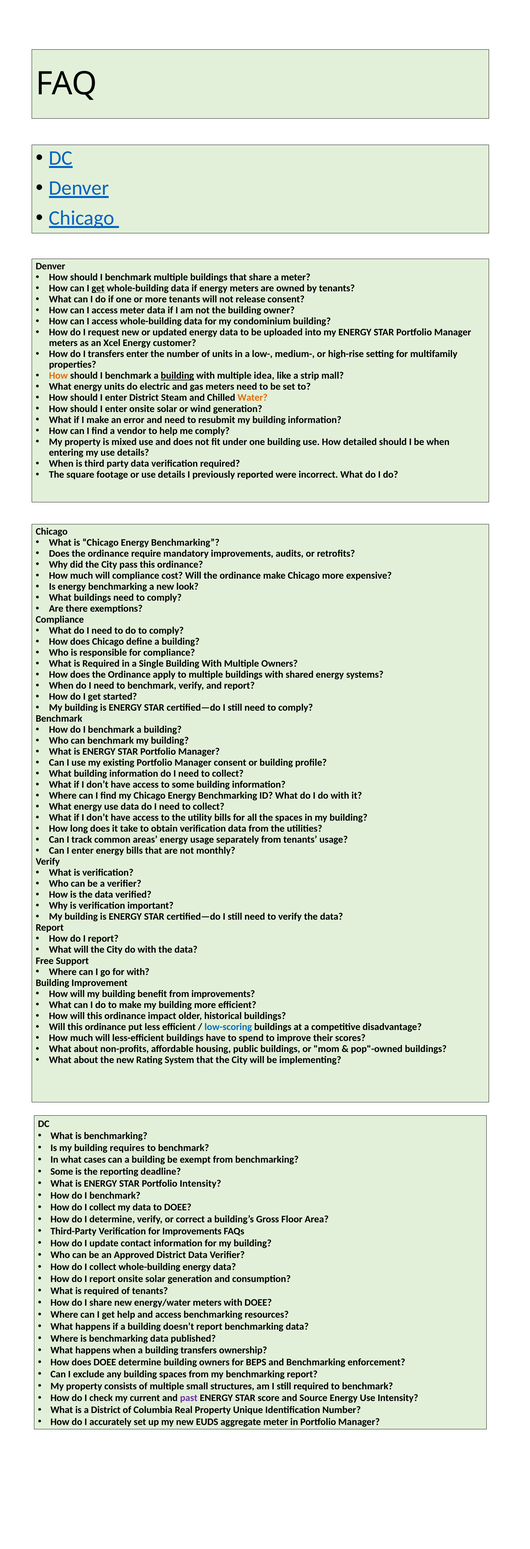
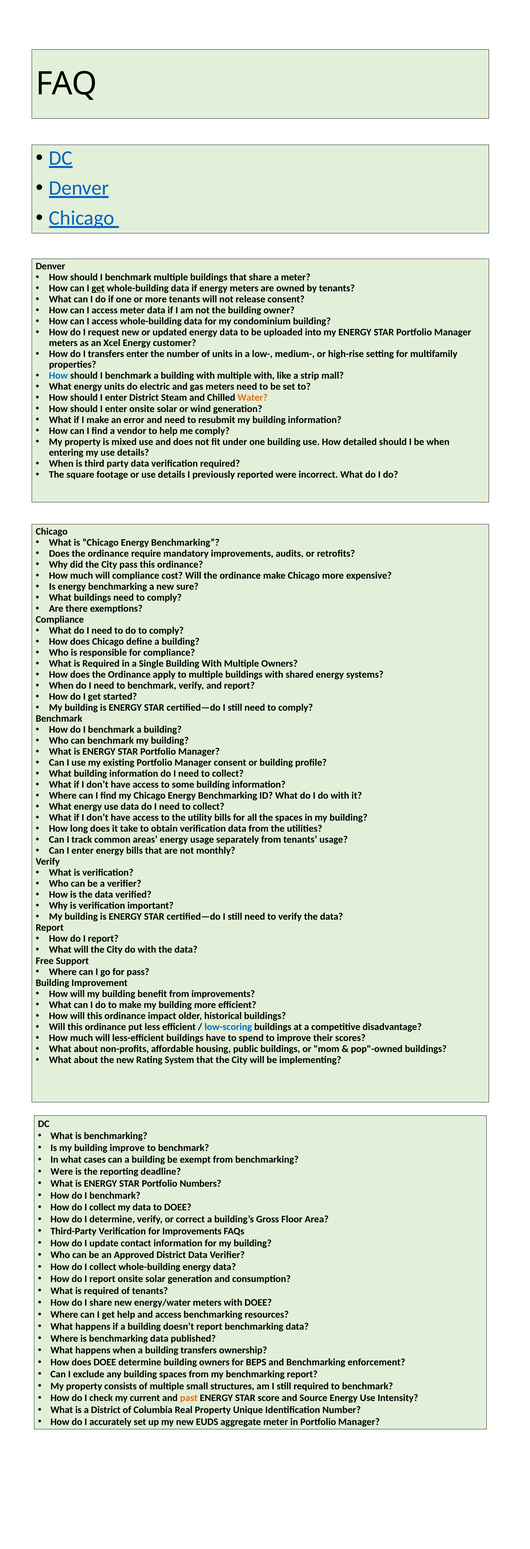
How colour: orange -> blue (58, 376)
building underline: present -> none (177, 376)
multiple idea: idea -> with (264, 376)
look: look -> sure (187, 587)
for with: with -> pass (138, 973)
building requires: requires -> improve (127, 1149)
Some: Some -> Were (62, 1173)
Portfolio Intensity: Intensity -> Numbers (200, 1184)
past colour: purple -> orange (189, 1399)
